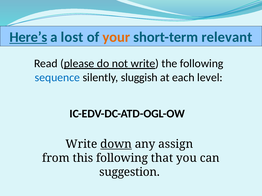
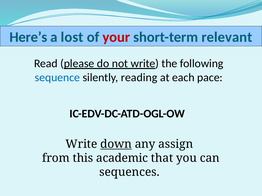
Here’s underline: present -> none (28, 37)
your colour: orange -> red (116, 37)
sluggish: sluggish -> reading (139, 78)
level: level -> pace (210, 78)
this following: following -> academic (122, 158)
suggestion: suggestion -> sequences (129, 172)
